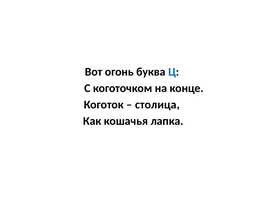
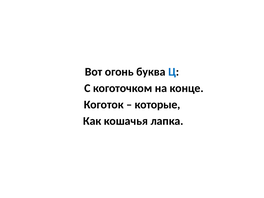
столица: столица -> которые (157, 105)
